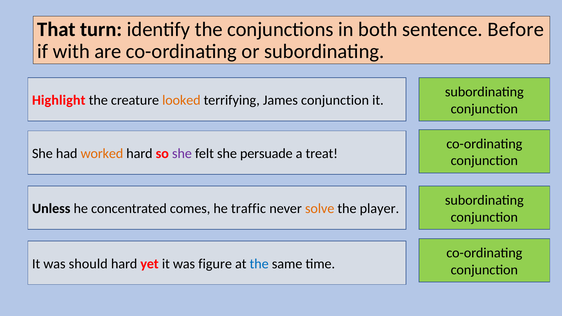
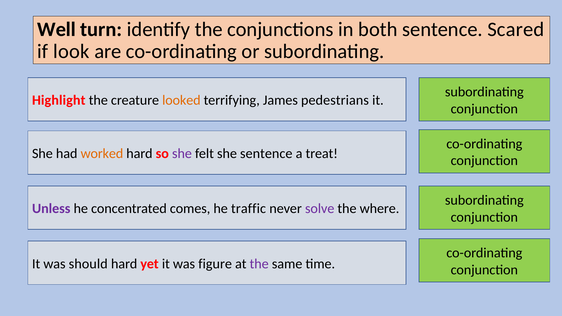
That: That -> Well (57, 29)
Before: Before -> Scared (516, 29)
with: with -> look (71, 51)
James conjunction: conjunction -> pedestrians (335, 100)
she persuade: persuade -> sentence (266, 154)
Unless colour: black -> purple (51, 209)
solve colour: orange -> purple (320, 209)
player: player -> where (379, 209)
the colour: blue -> purple (259, 264)
